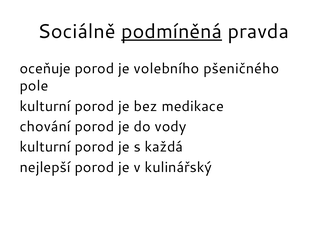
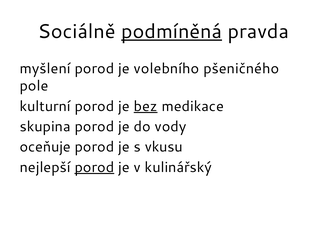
oceňuje: oceňuje -> myšlení (45, 69)
bez underline: none -> present (146, 106)
chování: chování -> skupina (45, 127)
kulturní: kulturní -> oceňuje (45, 147)
každá: každá -> vkusu (164, 147)
porod underline: none -> present (94, 167)
